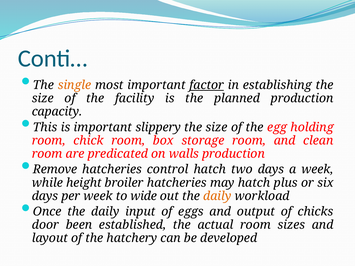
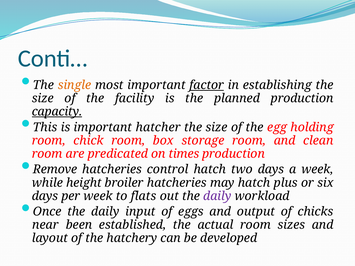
capacity underline: none -> present (57, 112)
slippery: slippery -> hatcher (158, 127)
walls: walls -> times (184, 154)
wide: wide -> flats (144, 196)
daily colour: orange -> purple (217, 196)
door: door -> near (45, 225)
